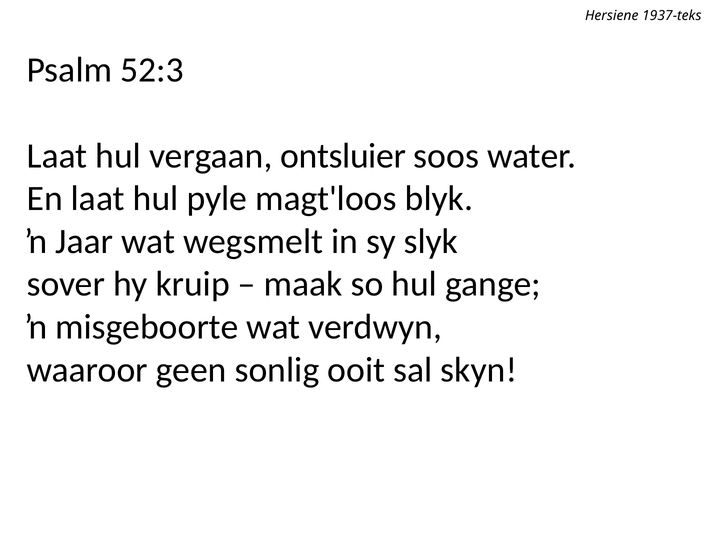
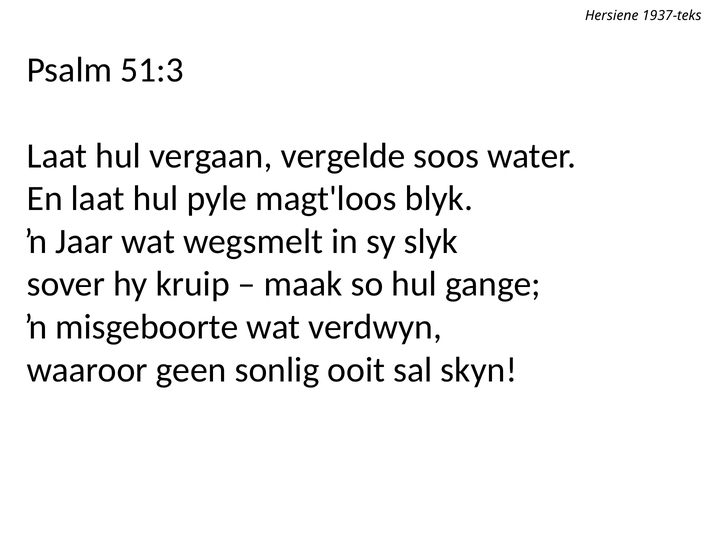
52:3: 52:3 -> 51:3 (152, 70)
ontsluier: ontsluier -> vergelde (343, 156)
